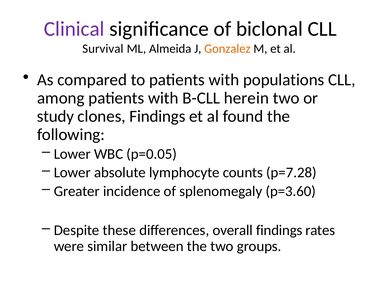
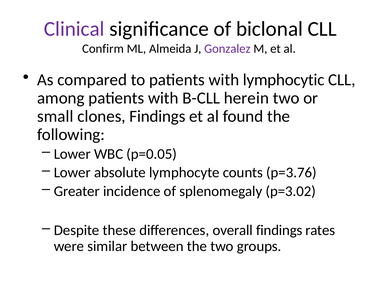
Survival: Survival -> Confirm (103, 49)
Gonzalez colour: orange -> purple (227, 49)
populations: populations -> lymphocytic (284, 80)
study: study -> small (55, 117)
p=7.28: p=7.28 -> p=3.76 (291, 173)
p=3.60: p=3.60 -> p=3.02 (291, 192)
